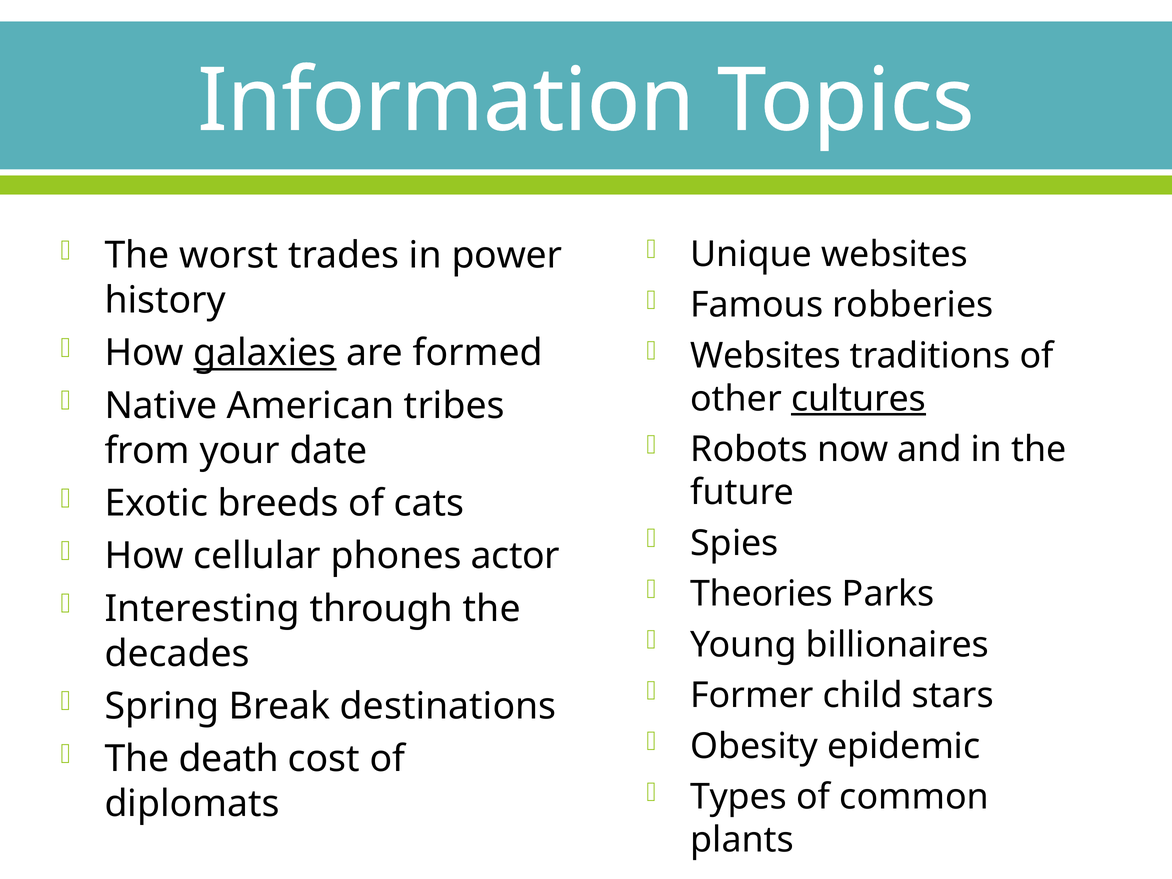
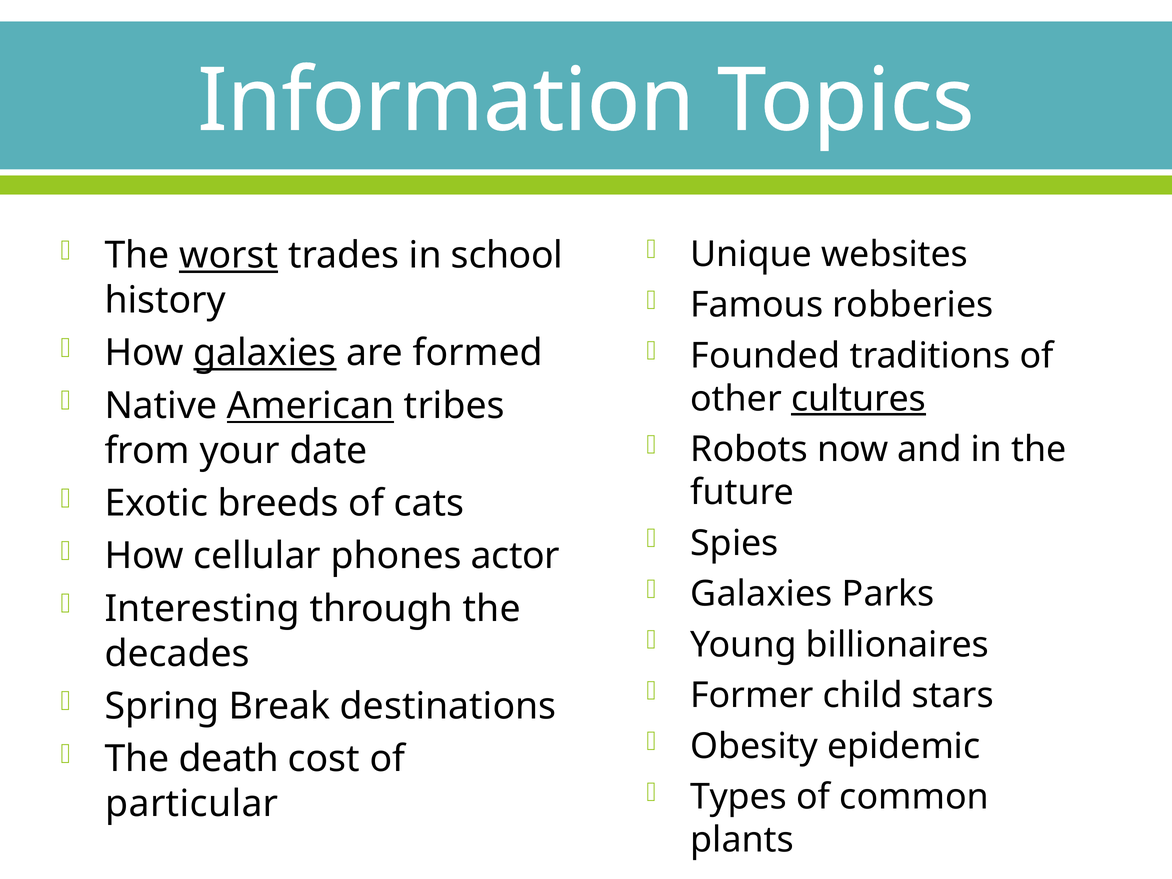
worst underline: none -> present (229, 256)
power: power -> school (507, 256)
Websites: Websites -> Founded (765, 356)
American underline: none -> present (311, 406)
Theories: Theories -> Galaxies (761, 594)
diplomats: diplomats -> particular (192, 804)
